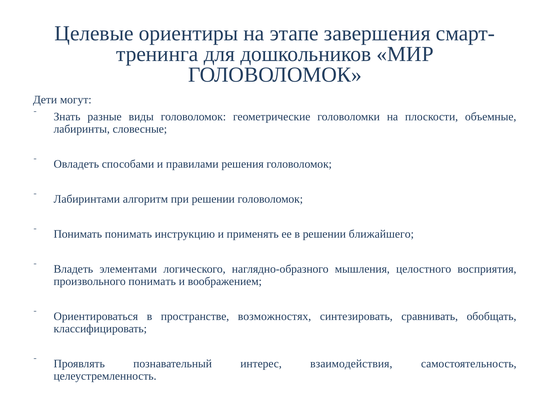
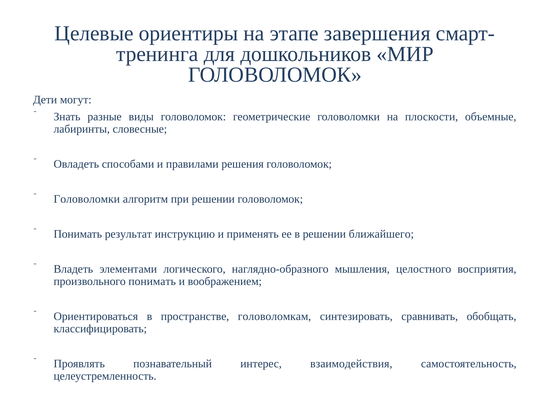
Лабиринтами: Лабиринтами -> Головоломки (87, 199)
Понимать понимать: понимать -> результат (128, 234)
возможностях: возможностях -> головоломкам (275, 316)
